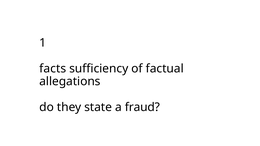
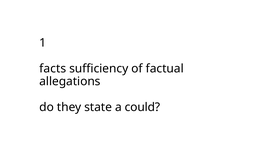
fraud: fraud -> could (142, 107)
